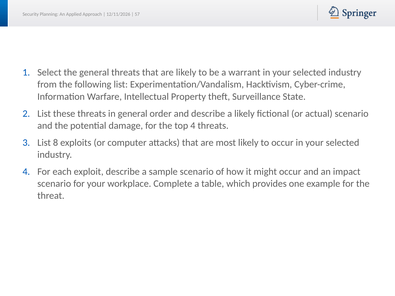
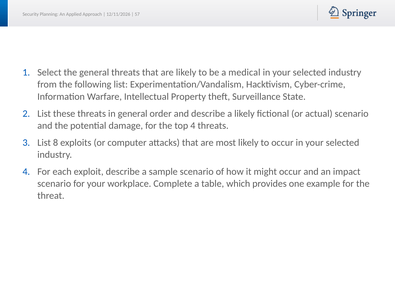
warrant: warrant -> medical (244, 72)
